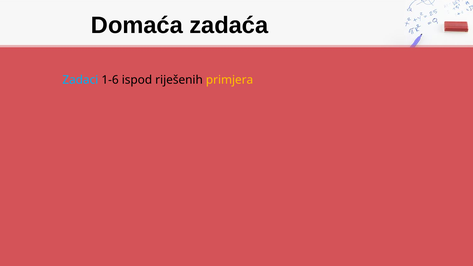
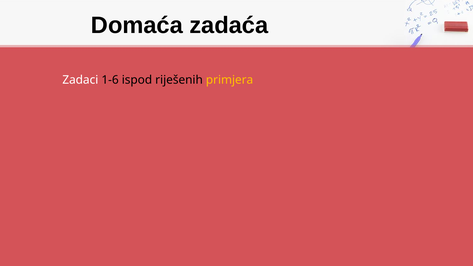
Zadaci colour: light blue -> white (80, 80)
